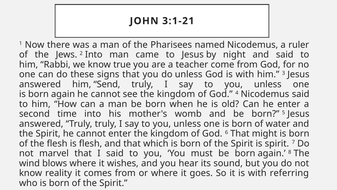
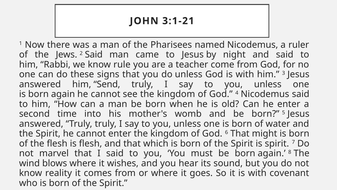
2 Into: Into -> Said (94, 55)
true: true -> rule (122, 64)
referring: referring -> covenant (289, 173)
